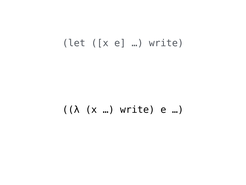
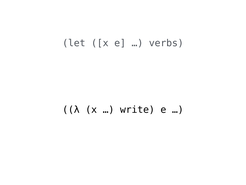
write: write -> verbs (166, 43)
